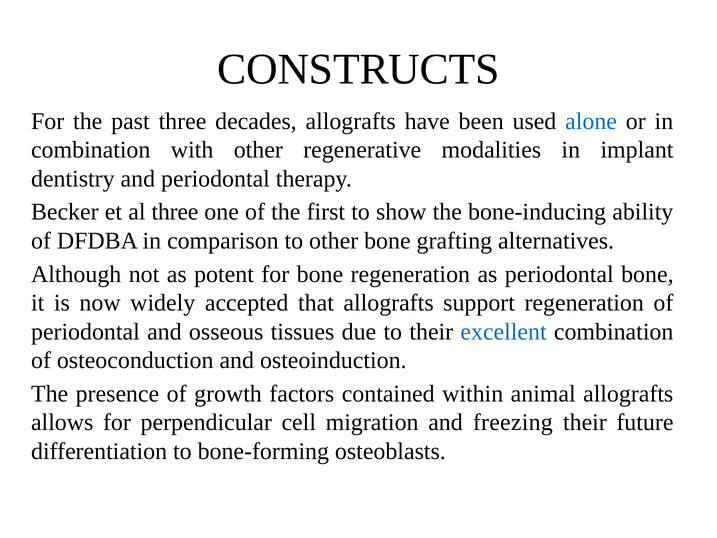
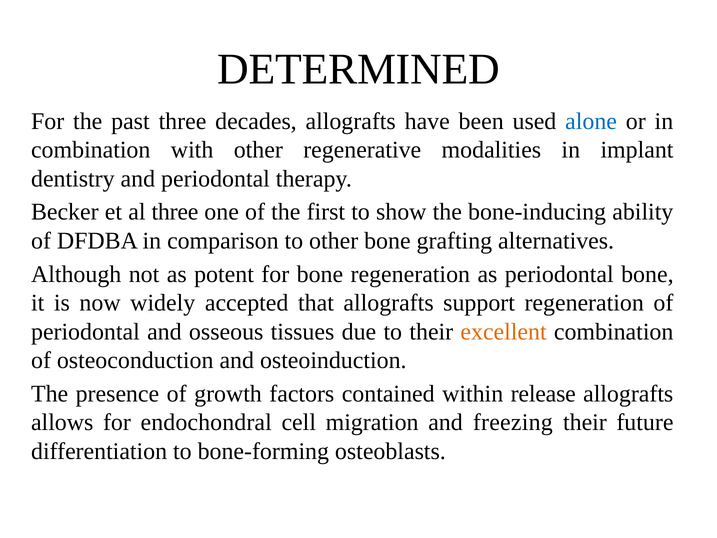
CONSTRUCTS: CONSTRUCTS -> DETERMINED (358, 69)
excellent colour: blue -> orange (504, 331)
animal: animal -> release (543, 394)
perpendicular: perpendicular -> endochondral (206, 422)
